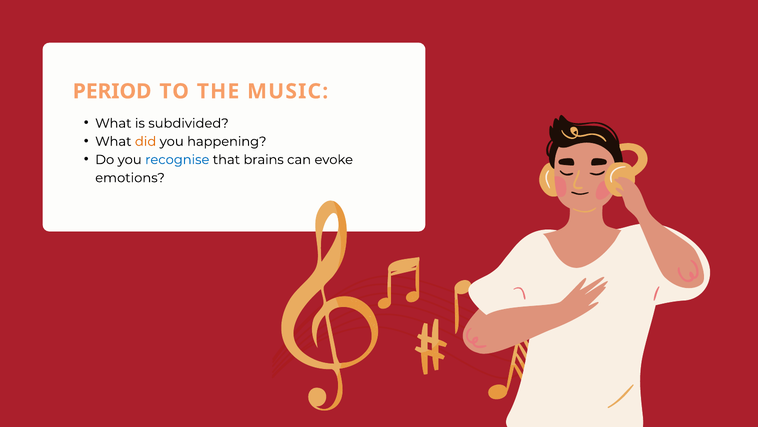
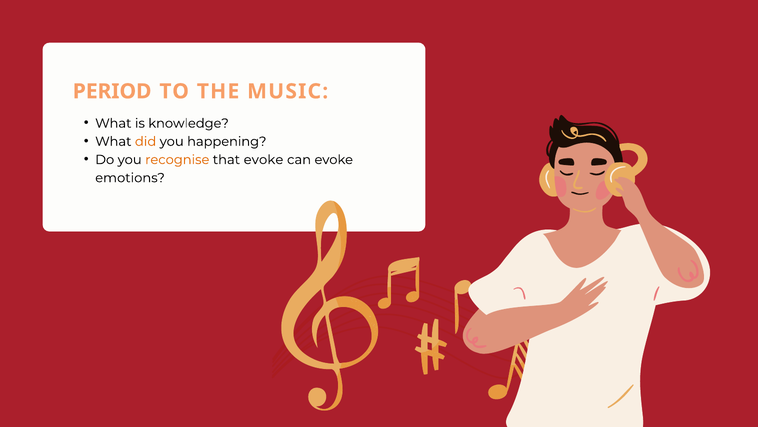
subdivided: subdivided -> knowledge (189, 123)
recognise colour: blue -> orange (177, 159)
that brains: brains -> evoke (263, 159)
